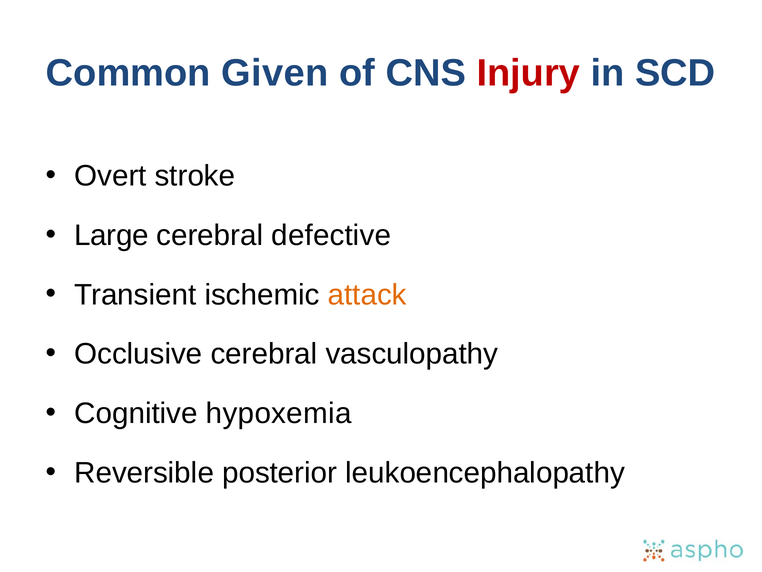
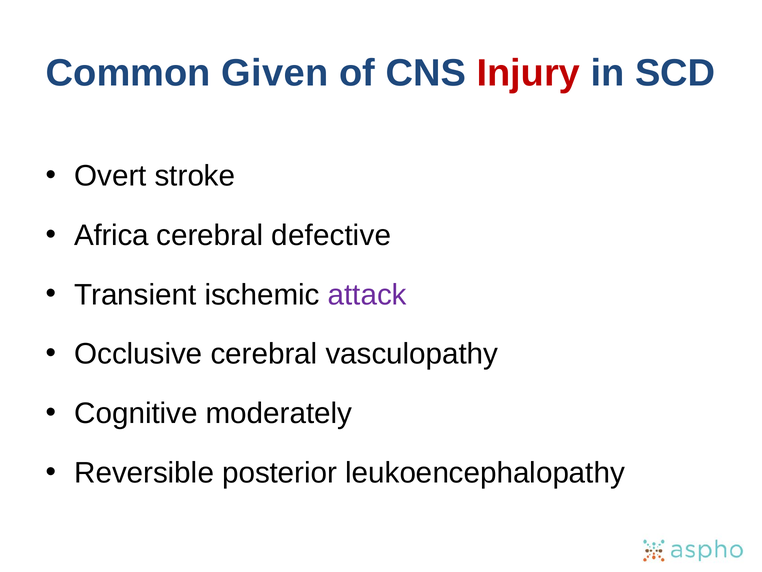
Large: Large -> Africa (111, 235)
attack colour: orange -> purple (367, 295)
hypoxemia: hypoxemia -> moderately (279, 413)
